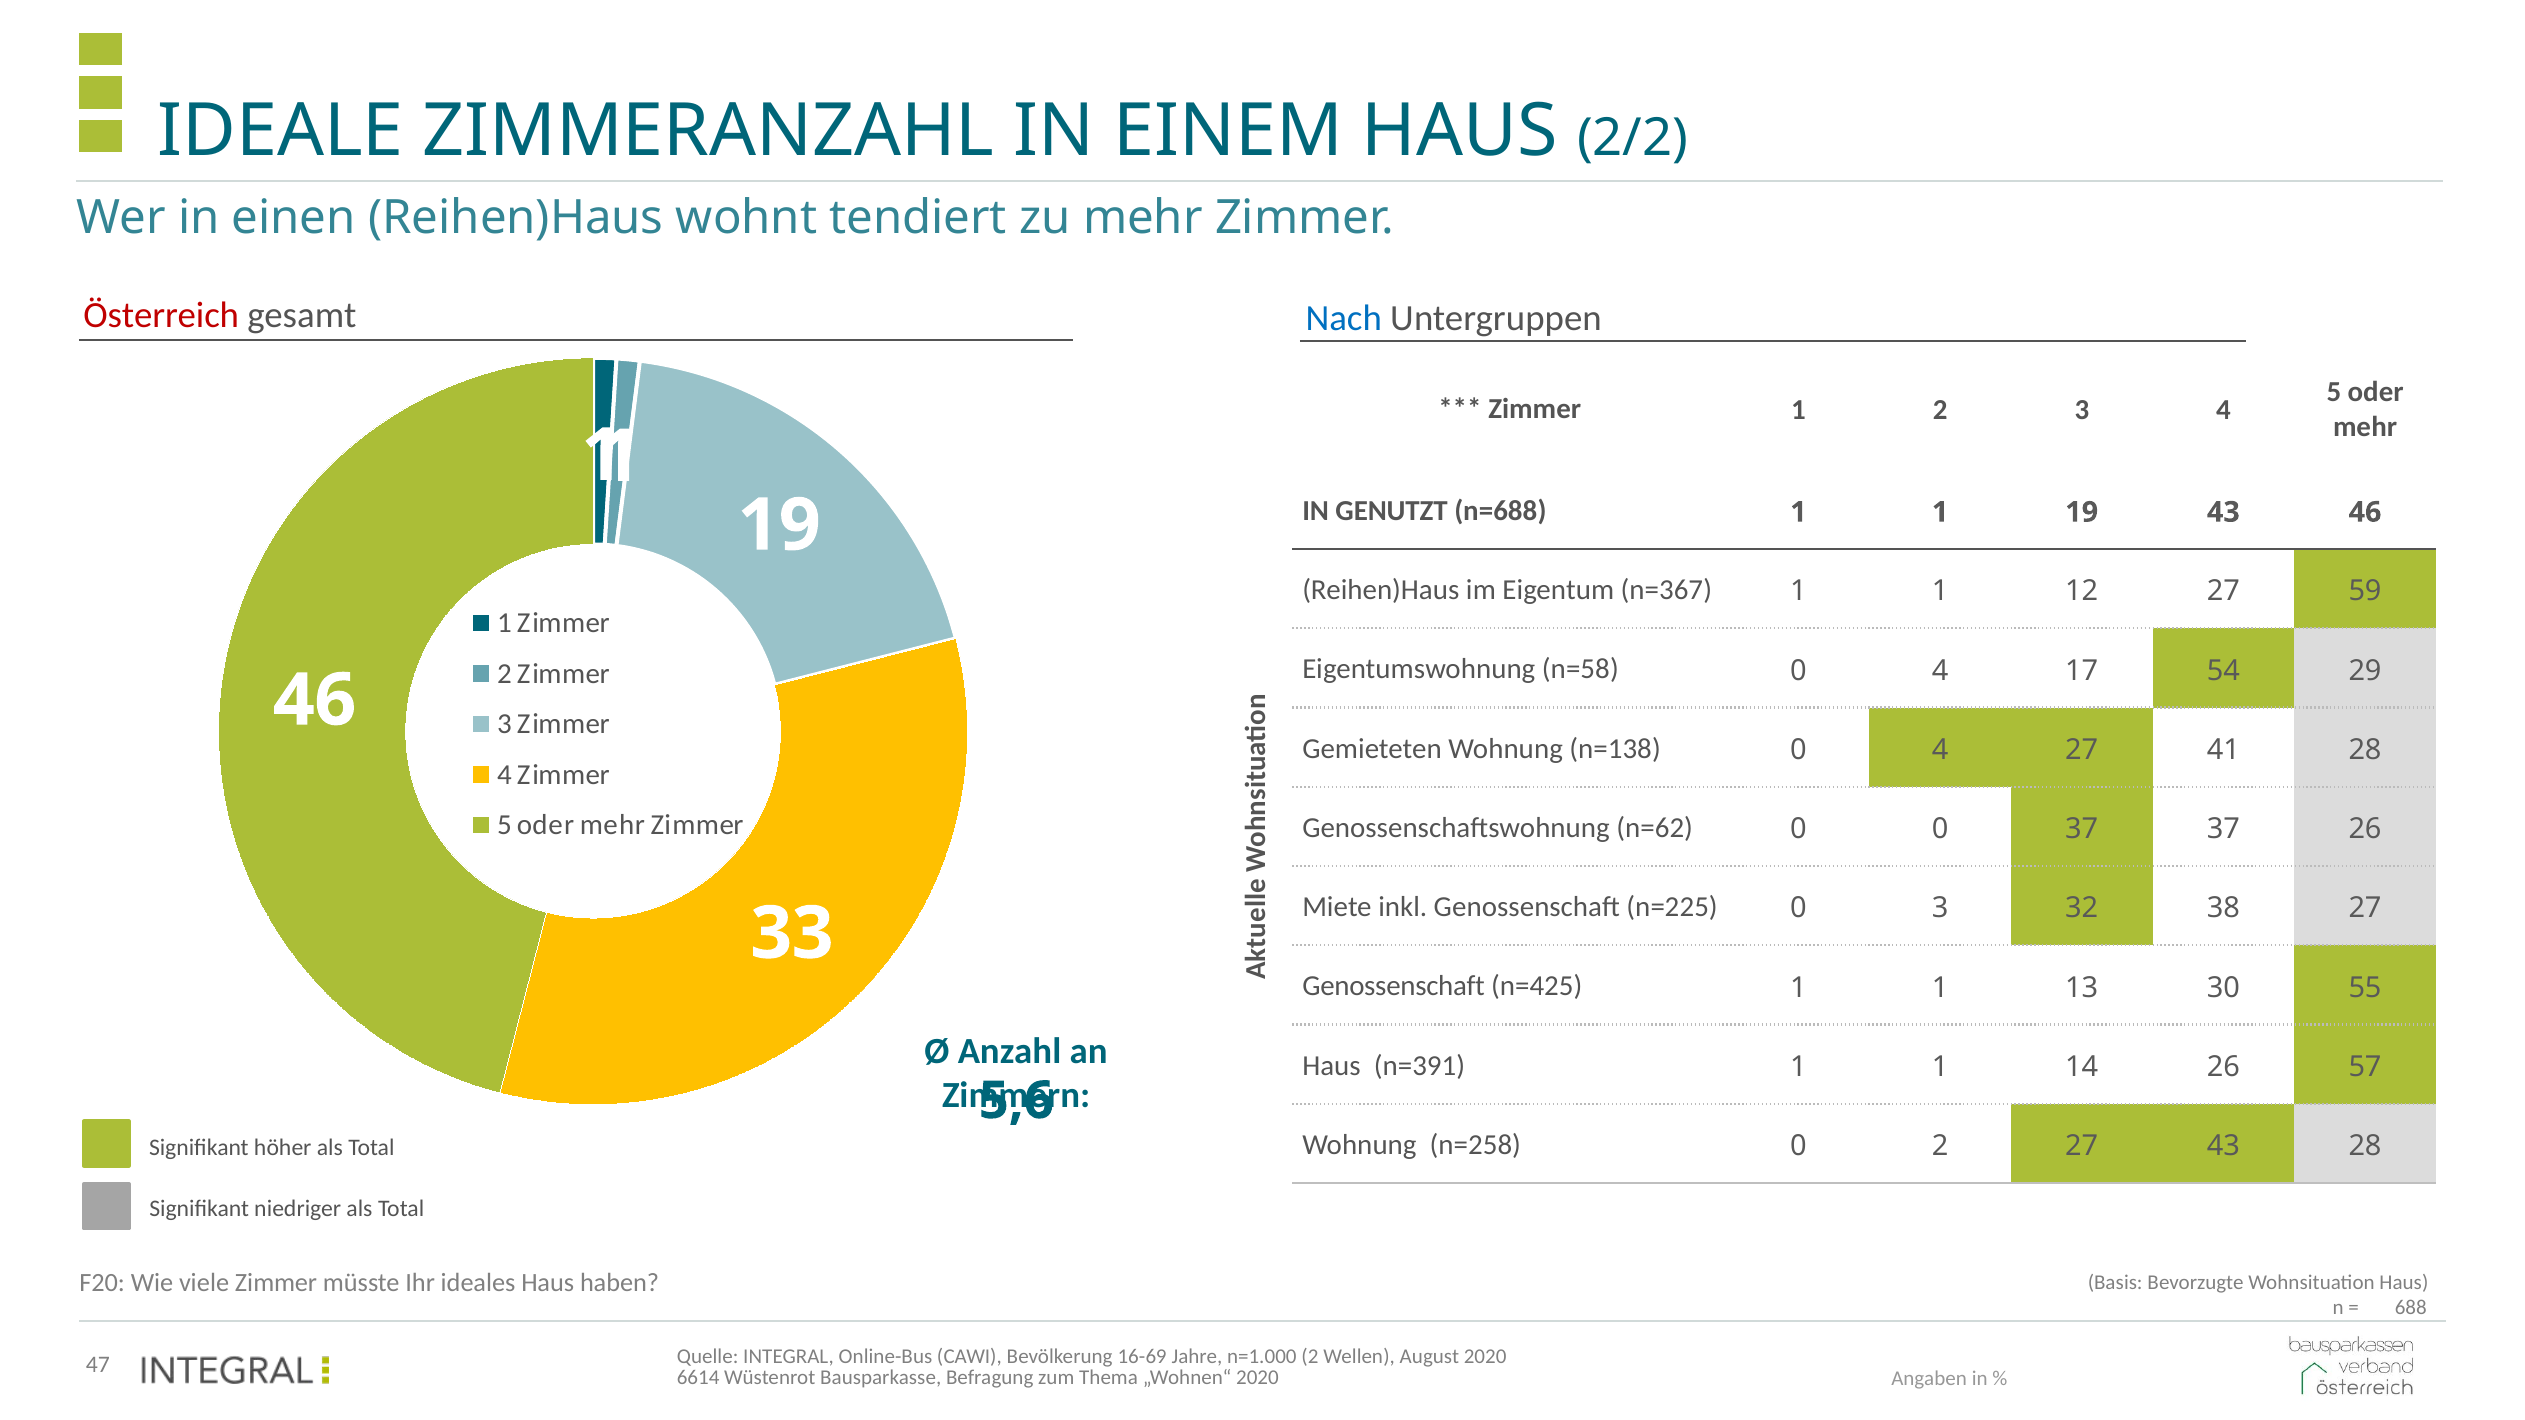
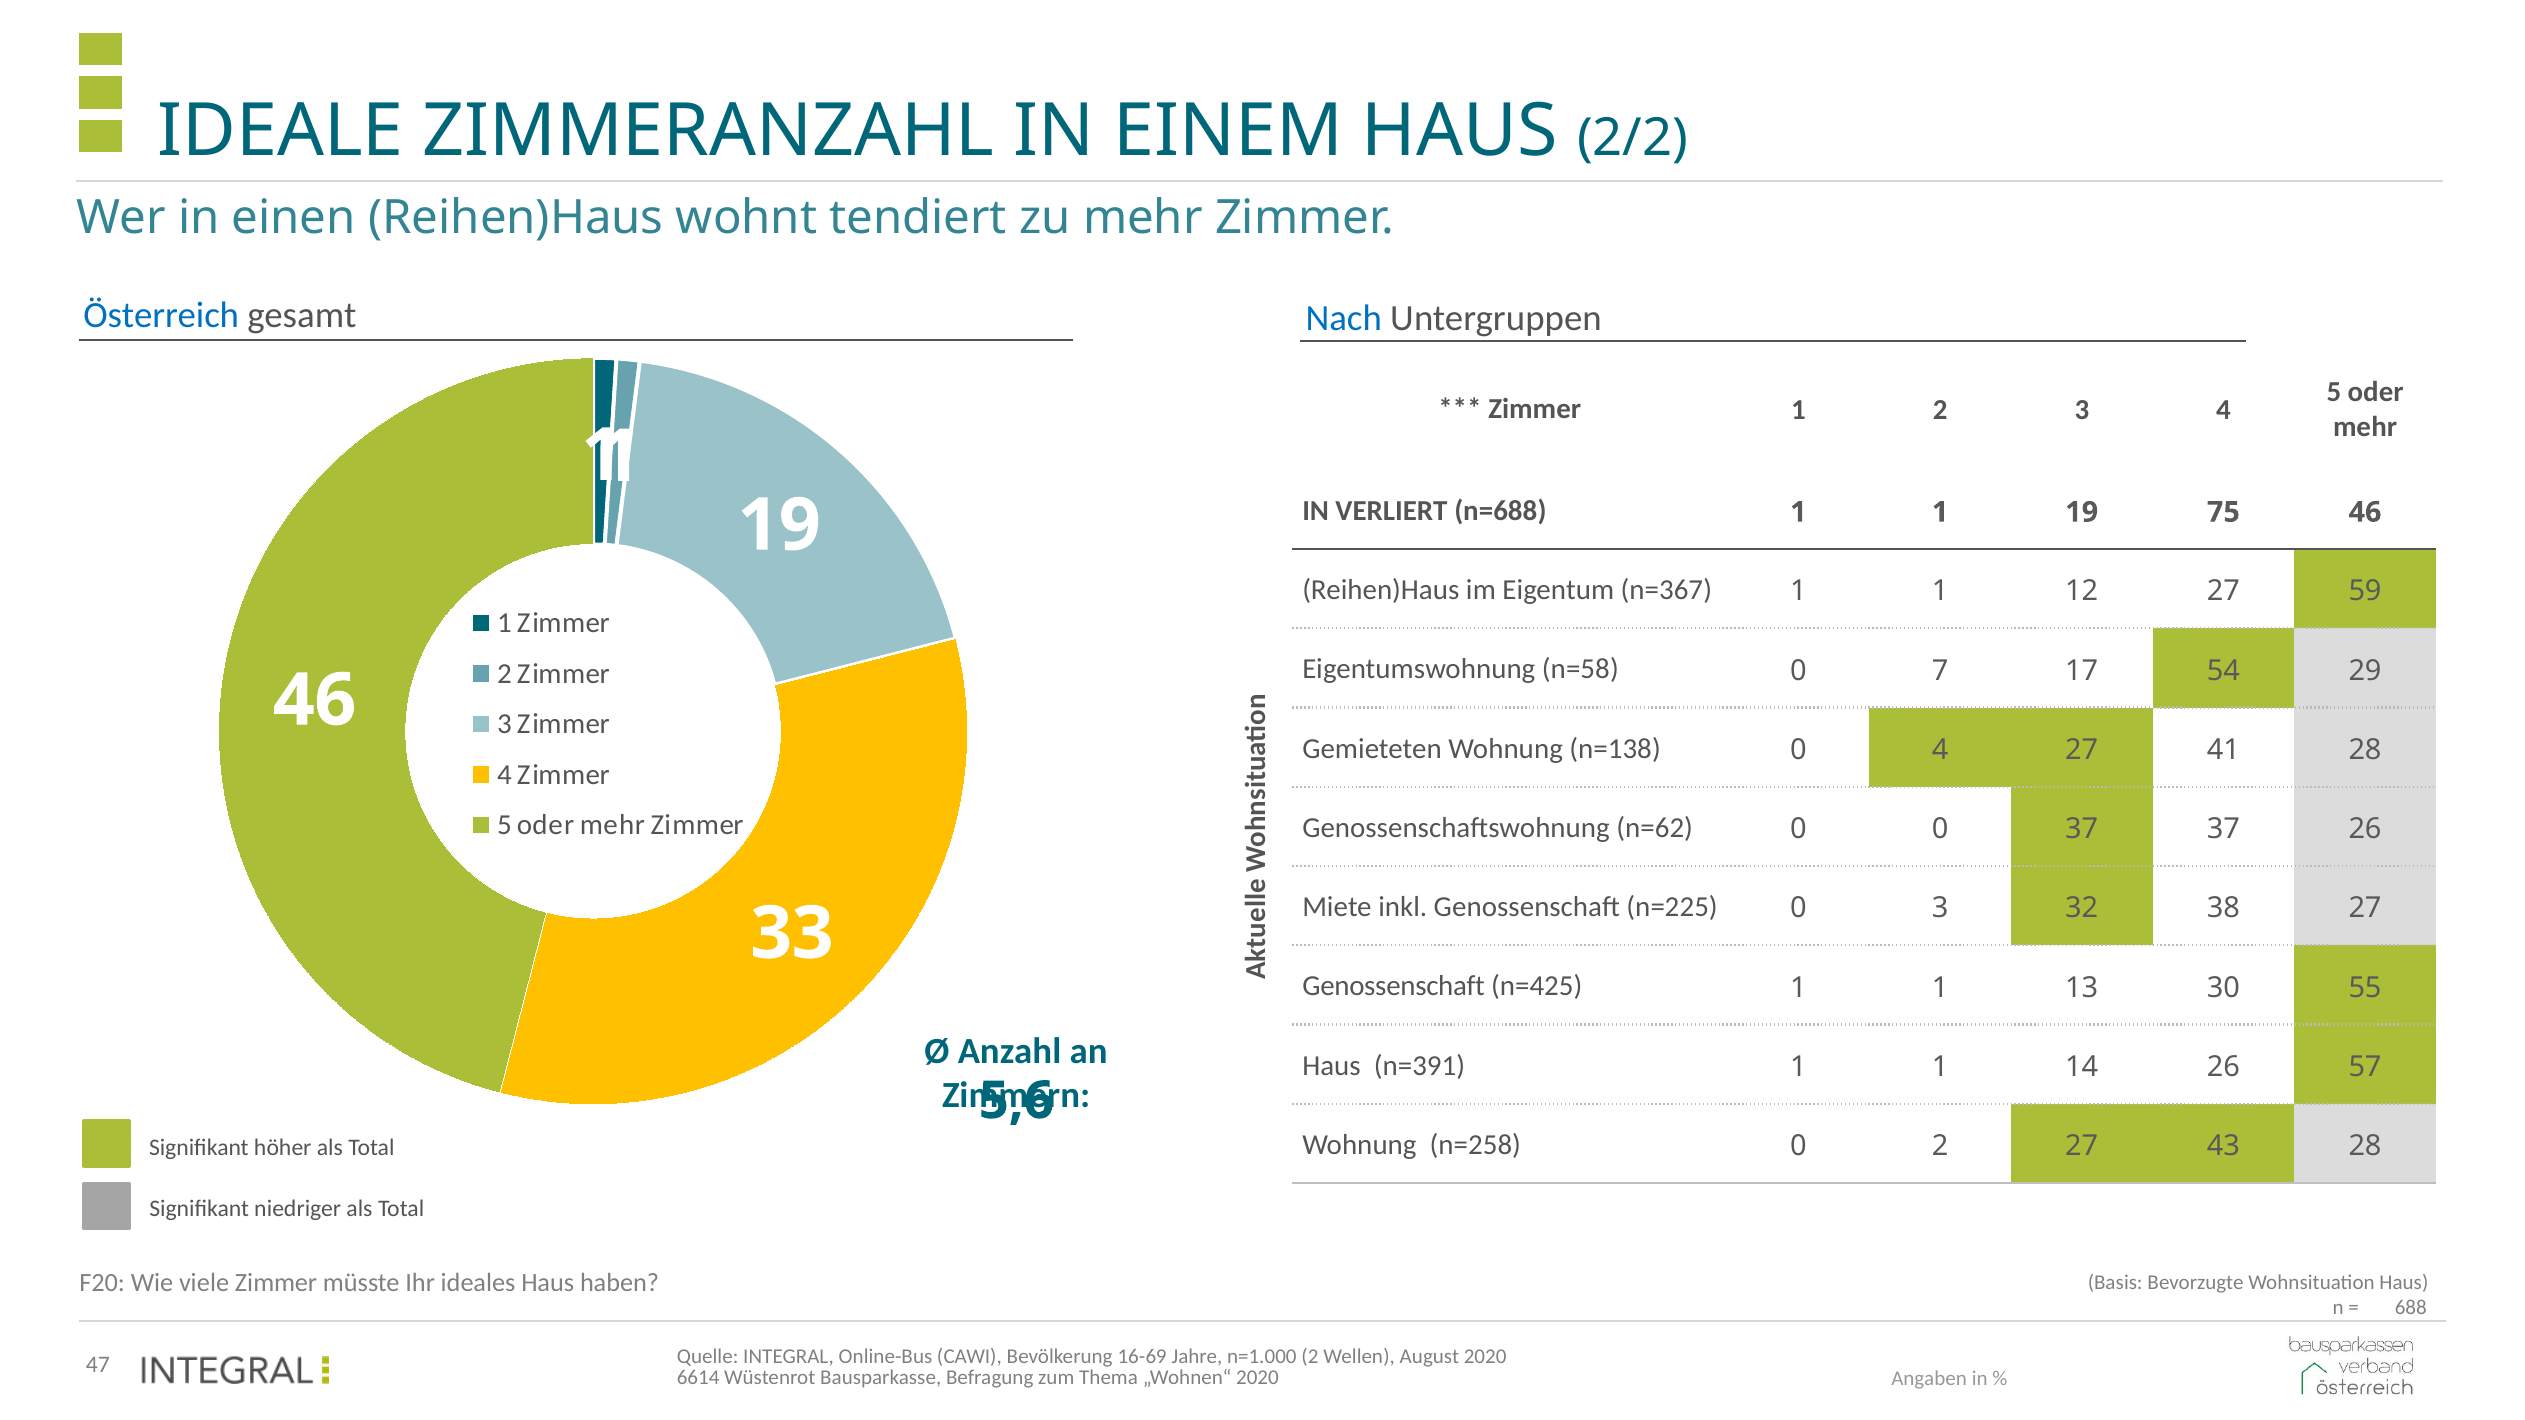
Österreich colour: red -> blue (161, 315)
GENUTZT: GENUTZT -> VERLIERT (1391, 511)
19 43: 43 -> 75 (2223, 512)
n=58 0 4: 4 -> 7 (1940, 671)
